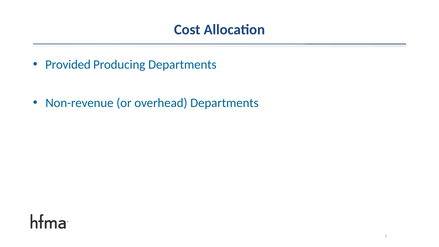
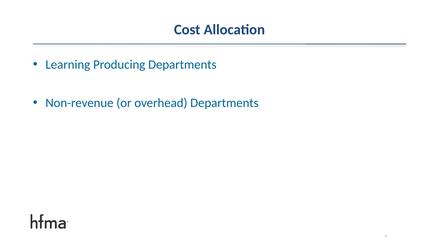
Provided: Provided -> Learning (68, 65)
